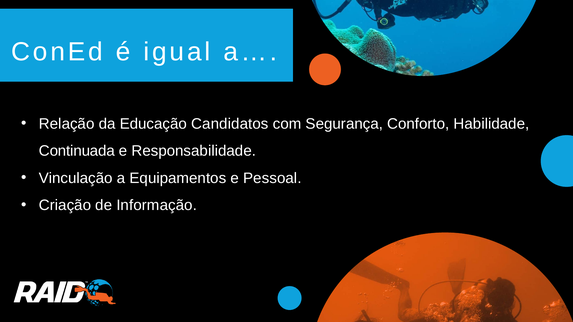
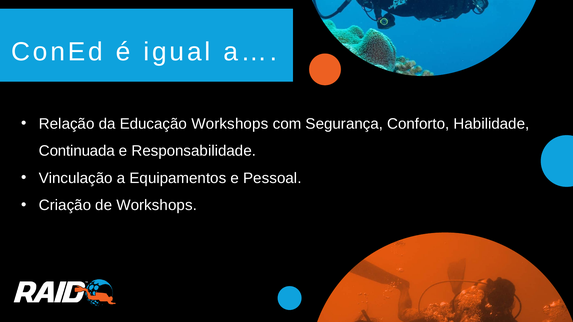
Educação Candidatos: Candidatos -> Workshops (230, 124)
de Informação: Informação -> Workshops (157, 205)
